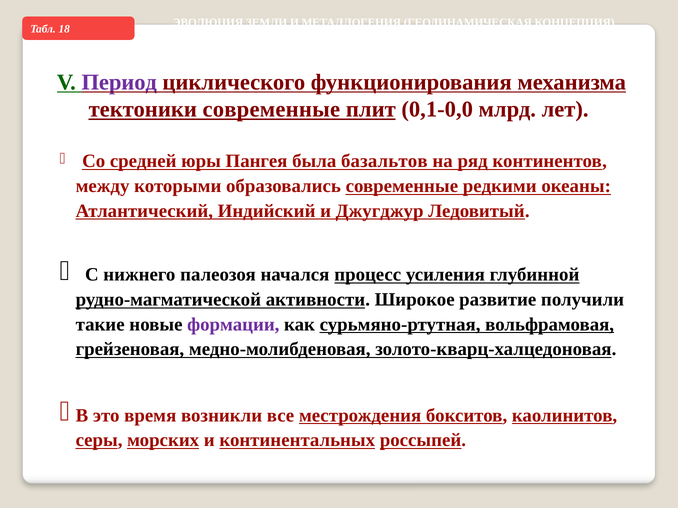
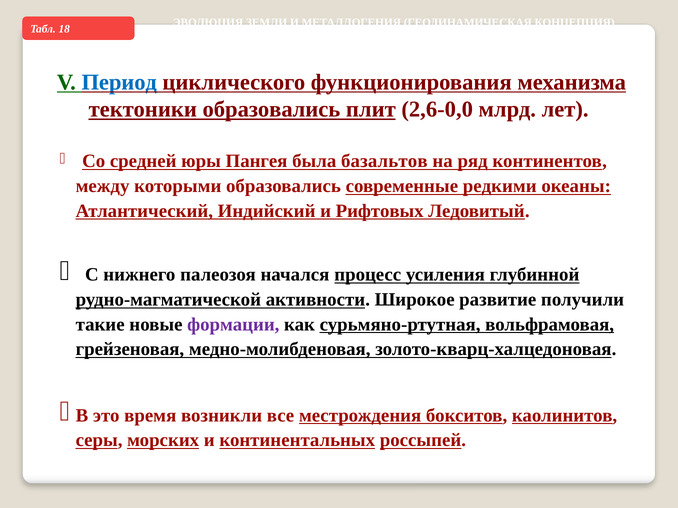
Период colour: purple -> blue (119, 82)
тектоники современные: современные -> образовались (271, 109)
0,1-0,0: 0,1-0,0 -> 2,6-0,0 (437, 109)
Джугджур: Джугджур -> Рифтовых (380, 211)
